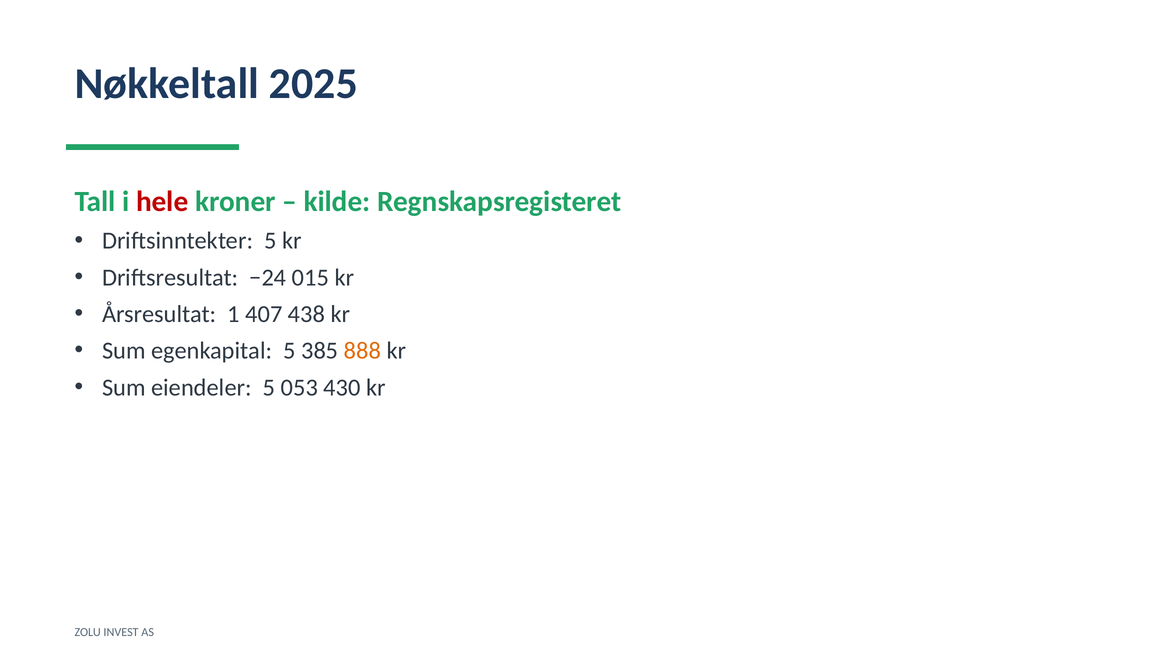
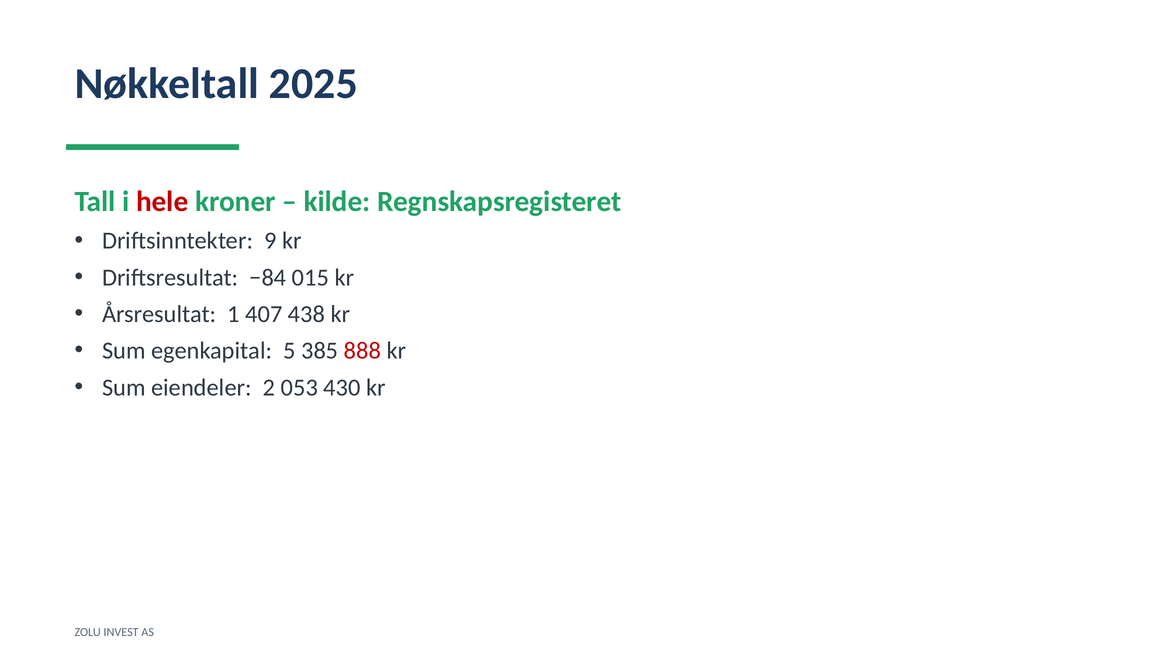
Driftsinntekter 5: 5 -> 9 (270, 241)
−24: −24 -> −84 (268, 278)
888 colour: orange -> red (362, 351)
eiendeler 5: 5 -> 2 (269, 388)
